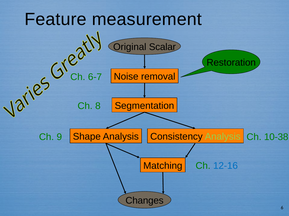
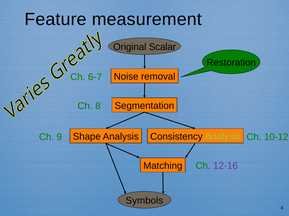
10-38: 10-38 -> 10-12 (276, 137)
12-16 colour: blue -> purple (226, 166)
Changes: Changes -> Symbols (144, 201)
